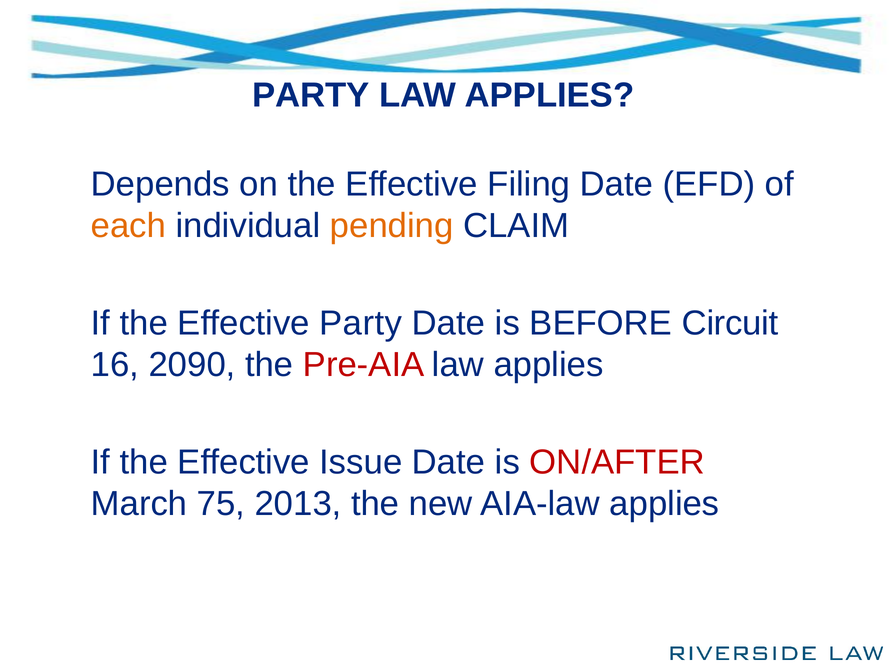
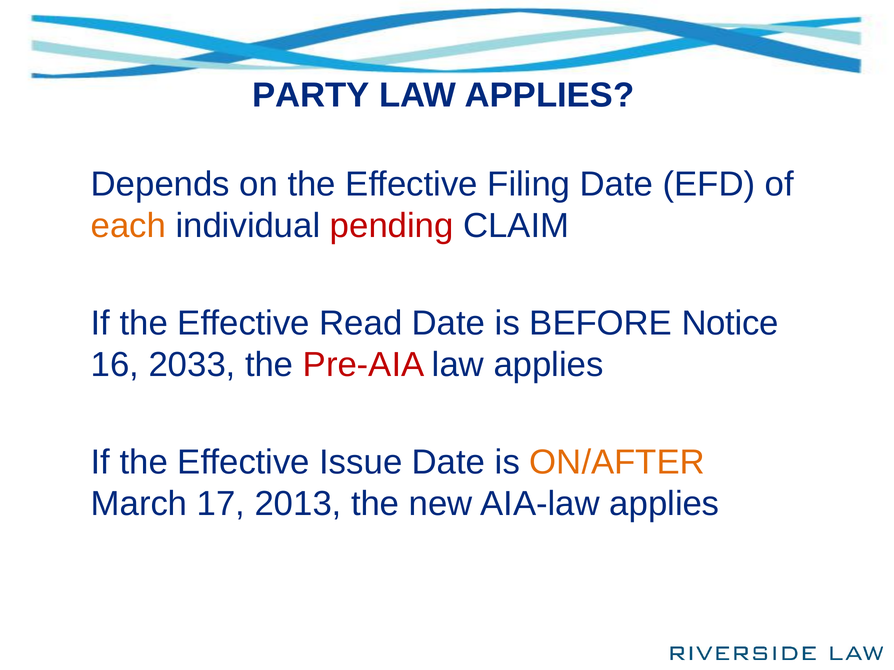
pending colour: orange -> red (392, 226)
Effective Party: Party -> Read (361, 323)
Circuit: Circuit -> Notice (730, 323)
2090: 2090 -> 2033 (192, 365)
ON/AFTER colour: red -> orange (617, 463)
75: 75 -> 17 (221, 504)
